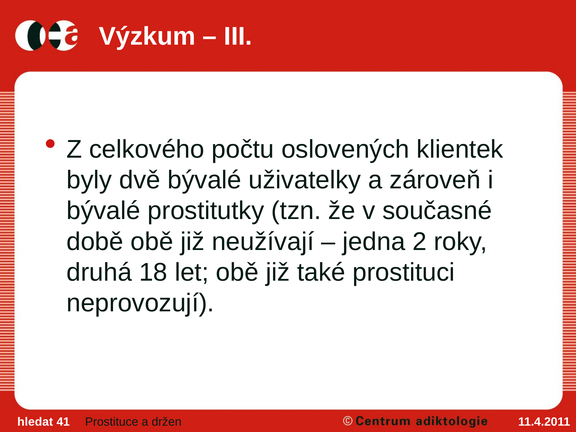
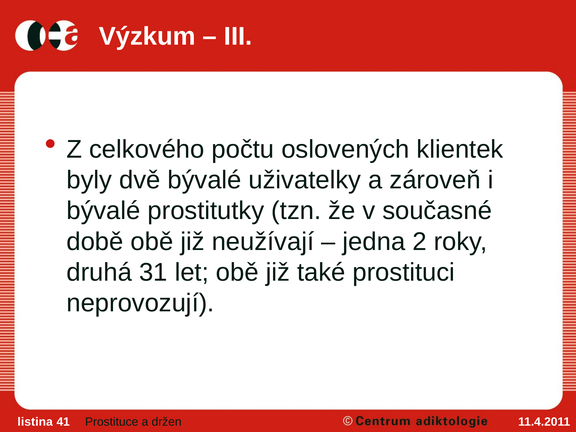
18: 18 -> 31 (153, 272)
hledat: hledat -> listina (35, 422)
